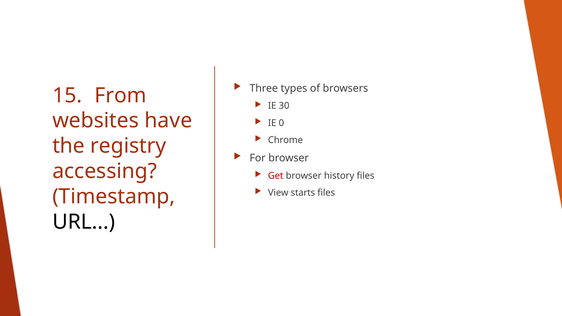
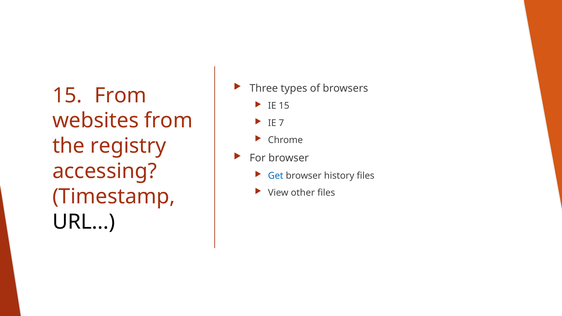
IE 30: 30 -> 15 (284, 106)
websites have: have -> from (169, 121)
0: 0 -> 7 (281, 123)
Get colour: red -> blue (276, 176)
starts: starts -> other (303, 193)
